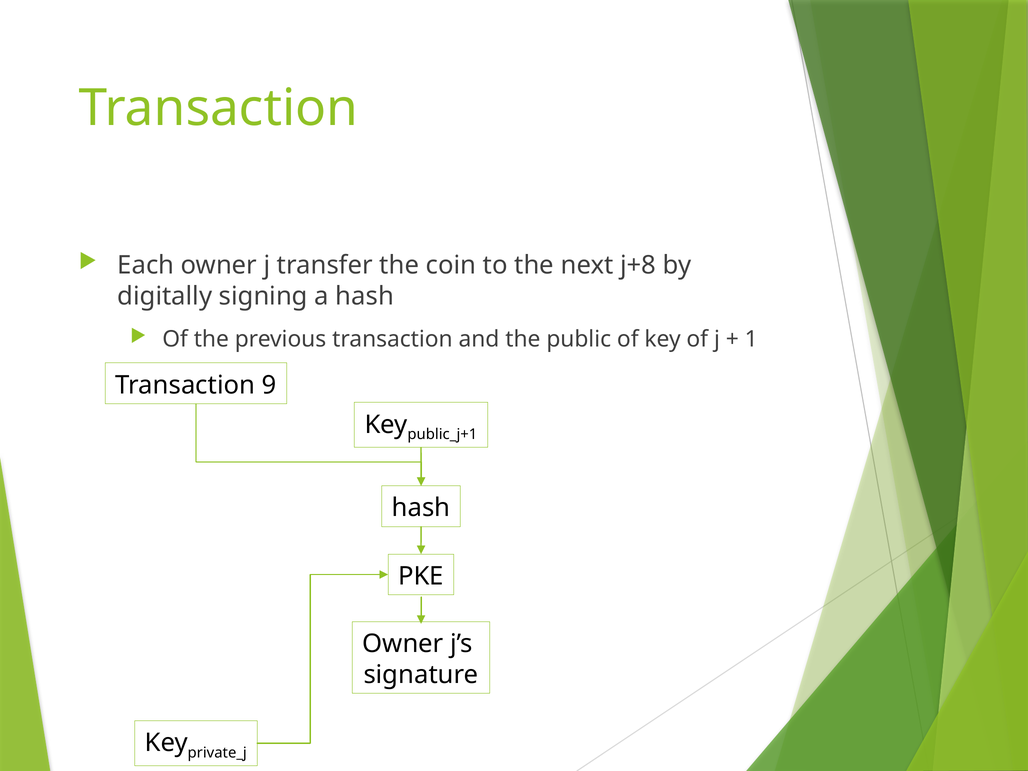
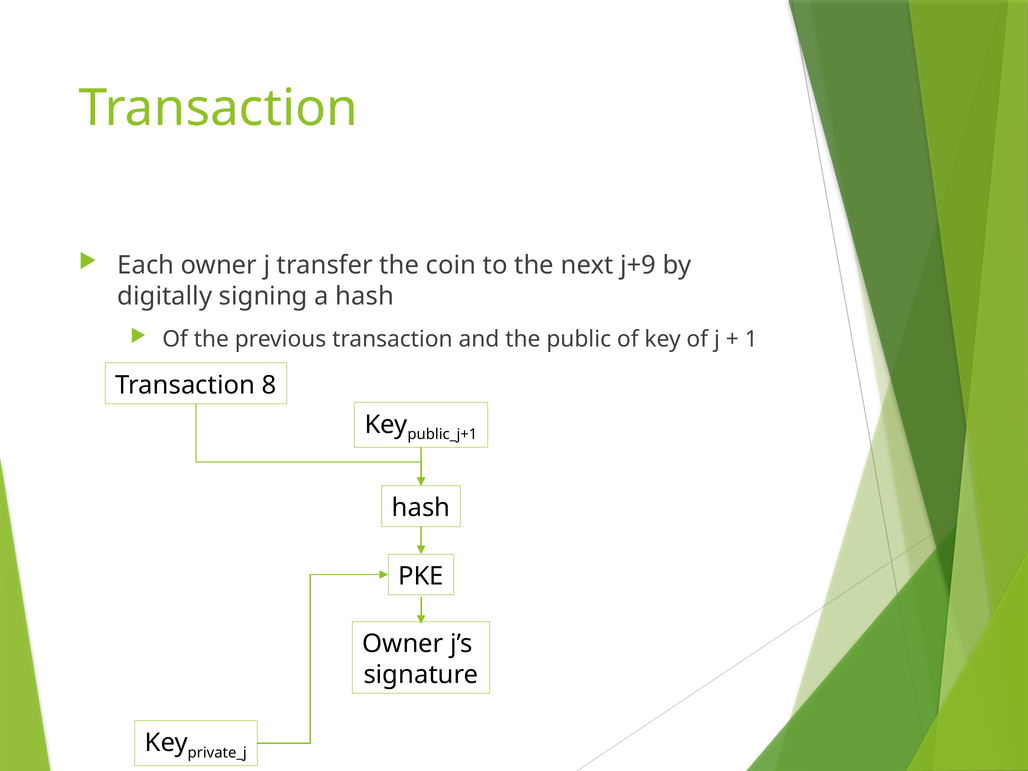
j+8: j+8 -> j+9 (638, 265)
9: 9 -> 8 (269, 385)
